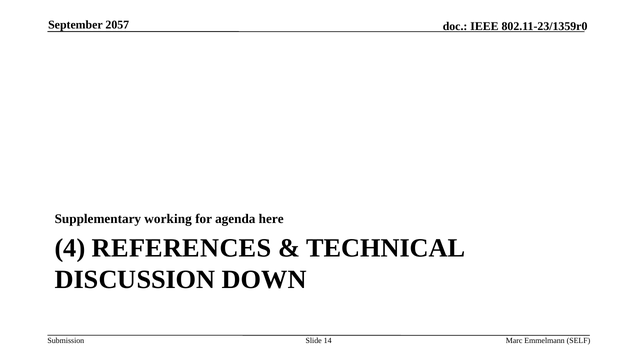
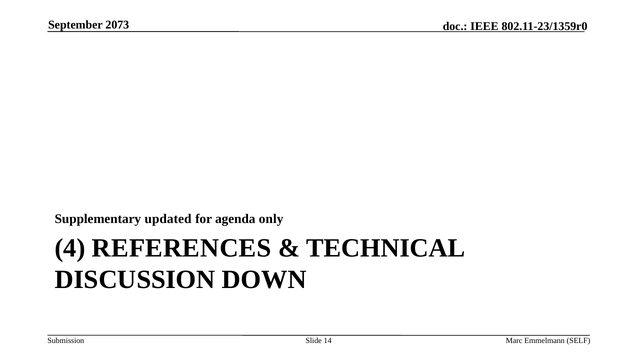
2057: 2057 -> 2073 (117, 25)
working: working -> updated (168, 219)
here: here -> only (271, 219)
